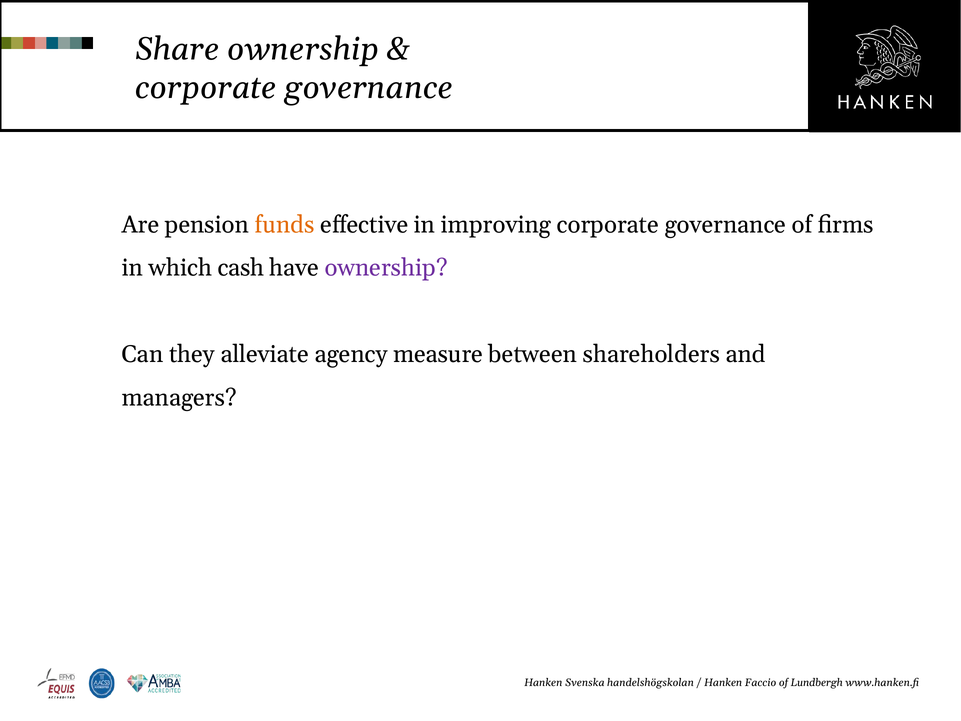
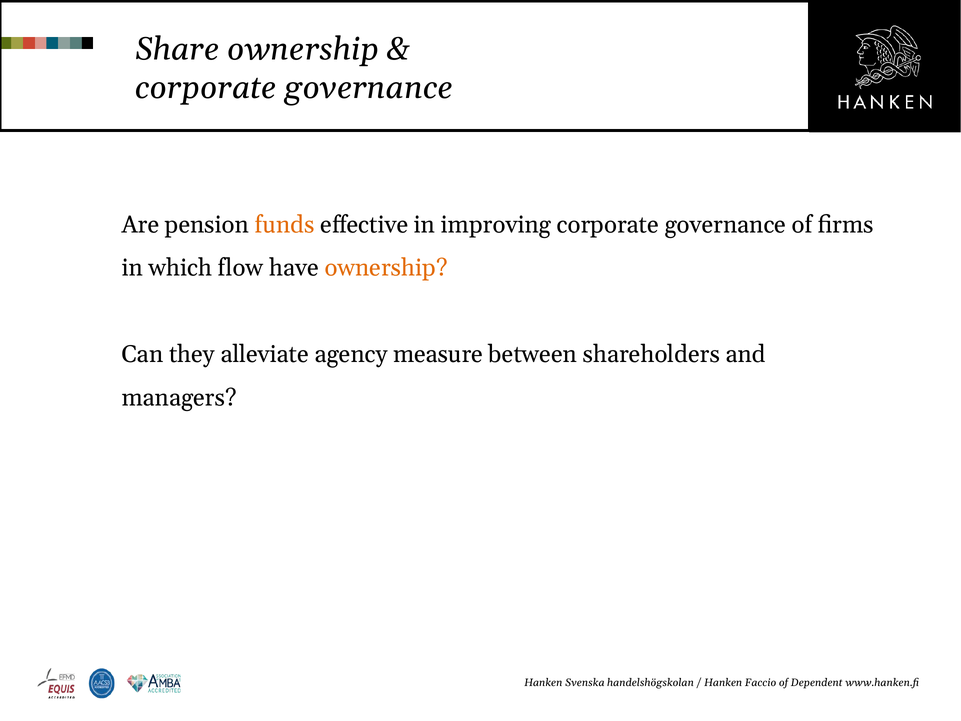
cash: cash -> flow (241, 268)
ownership colour: purple -> orange (386, 268)
Lundbergh: Lundbergh -> Dependent (817, 683)
